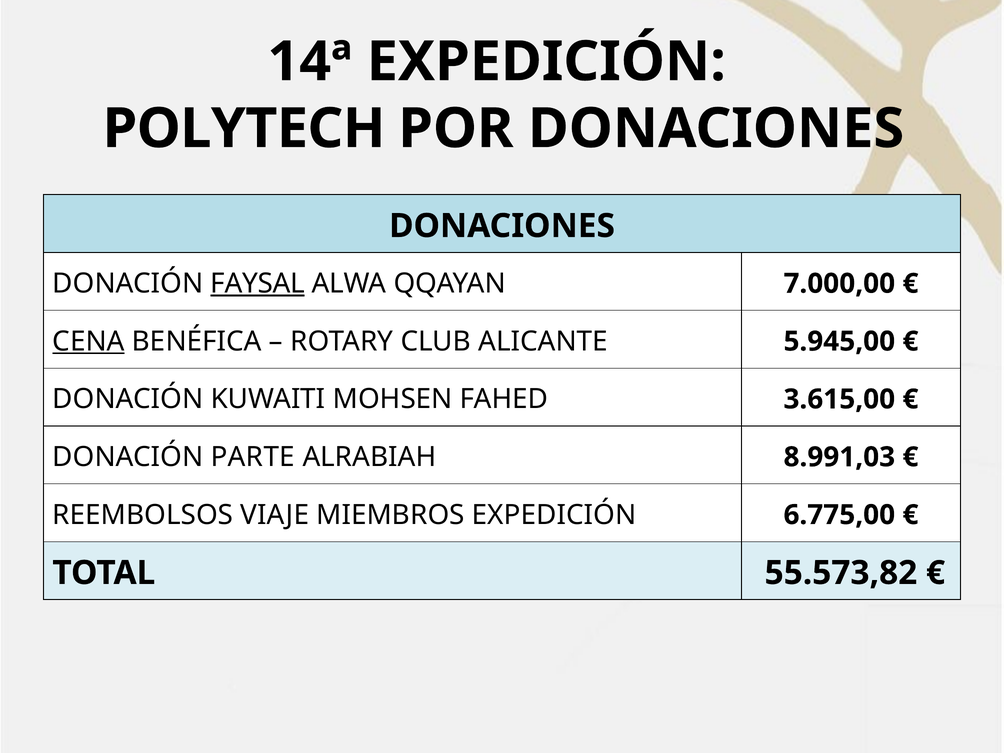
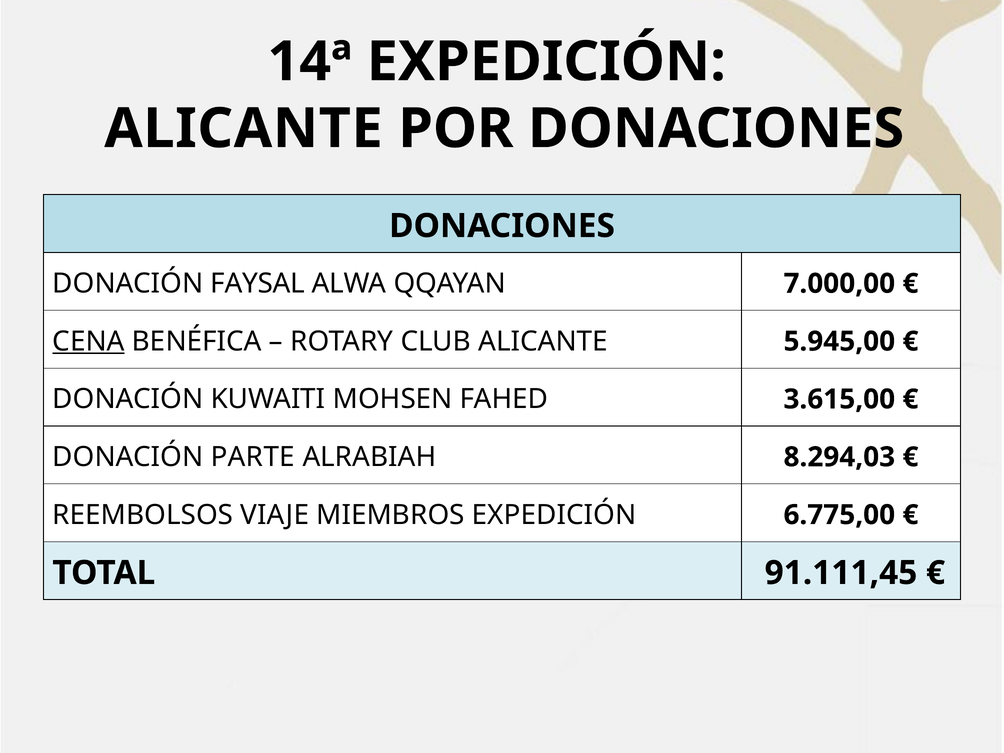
POLYTECH: POLYTECH -> ALICANTE (243, 129)
FAYSAL underline: present -> none (258, 284)
8.991,03: 8.991,03 -> 8.294,03 (839, 457)
55.573,82: 55.573,82 -> 91.111,45 (841, 573)
